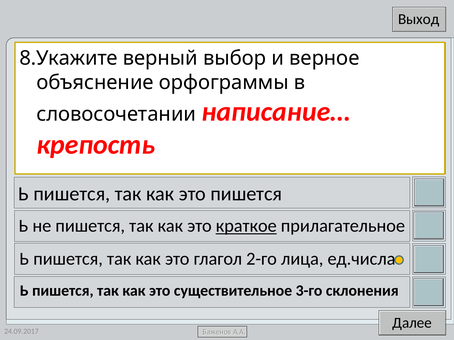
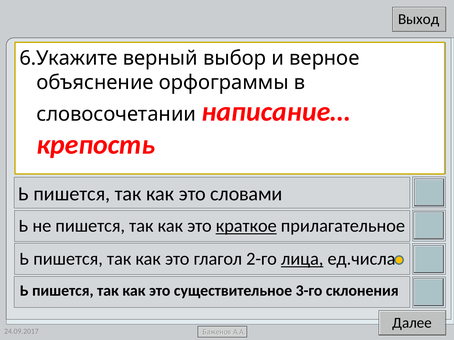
8.Укажите: 8.Укажите -> 6.Укажите (69, 58)
это пишется: пишется -> словами (246, 194)
лица underline: none -> present (302, 259)
